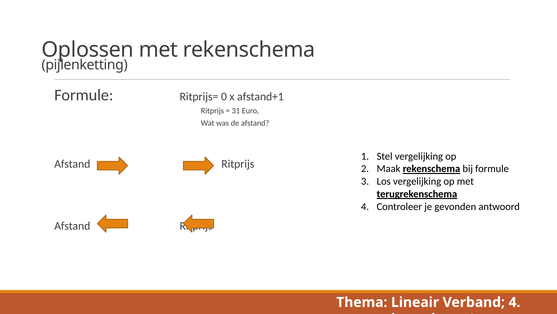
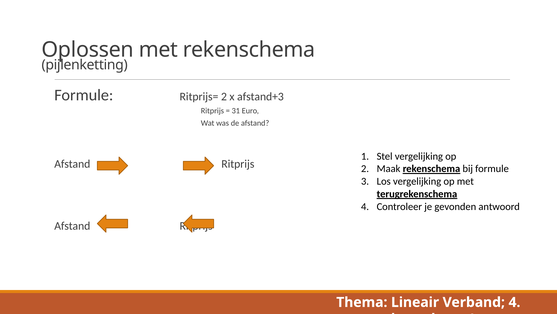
Ritprijs= 0: 0 -> 2 (224, 97)
afstand+1: afstand+1 -> afstand+3 (260, 97)
